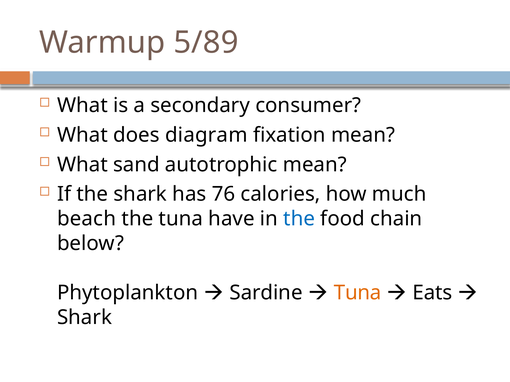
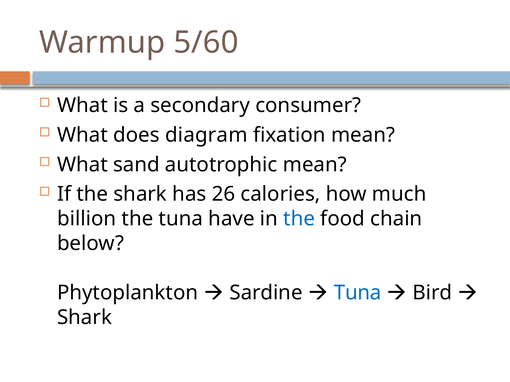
5/89: 5/89 -> 5/60 (206, 43)
76: 76 -> 26 (223, 194)
beach: beach -> billion (87, 219)
Tuna colour: orange -> blue (358, 293)
Eats: Eats -> Bird (432, 293)
